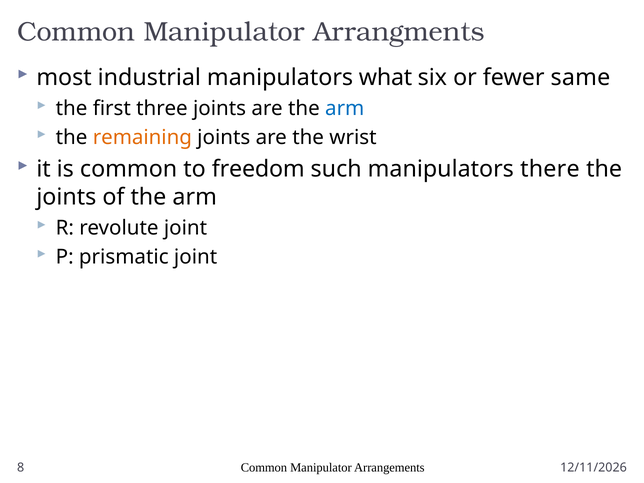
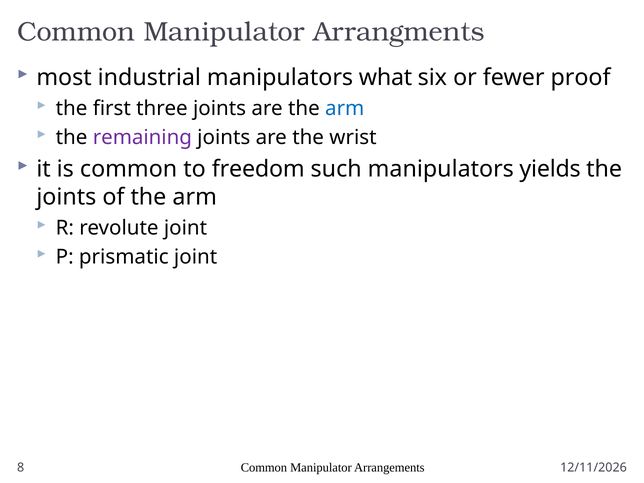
same: same -> proof (581, 78)
remaining colour: orange -> purple (142, 137)
there: there -> yields (550, 169)
